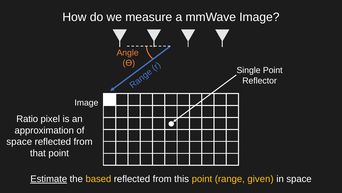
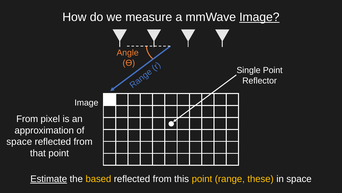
Image underline: none -> present (259, 17)
Ratio: Ratio -> From (27, 119)
given: given -> these (261, 178)
